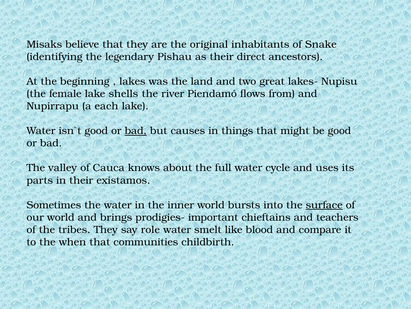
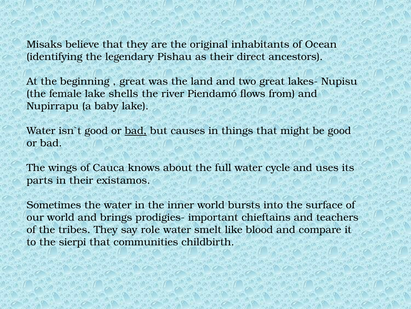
Snake: Snake -> Ocean (321, 44)
lakes: lakes -> great (132, 81)
each: each -> baby (107, 106)
valley: valley -> wings (63, 168)
surface underline: present -> none (324, 205)
when: when -> sierpi (73, 241)
